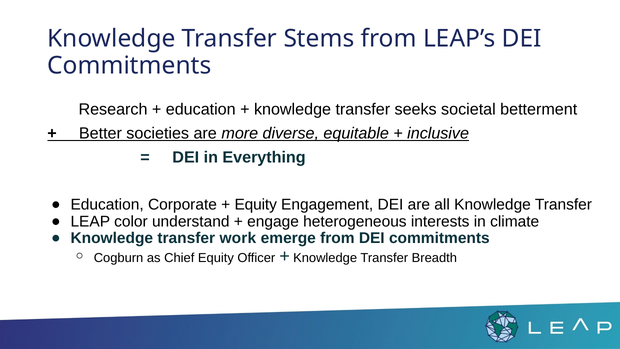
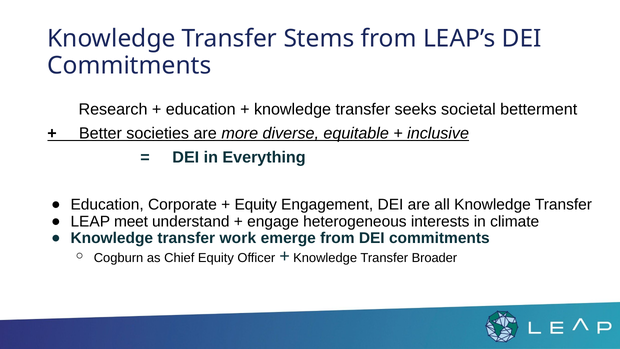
color: color -> meet (131, 221)
Breadth: Breadth -> Broader (434, 258)
